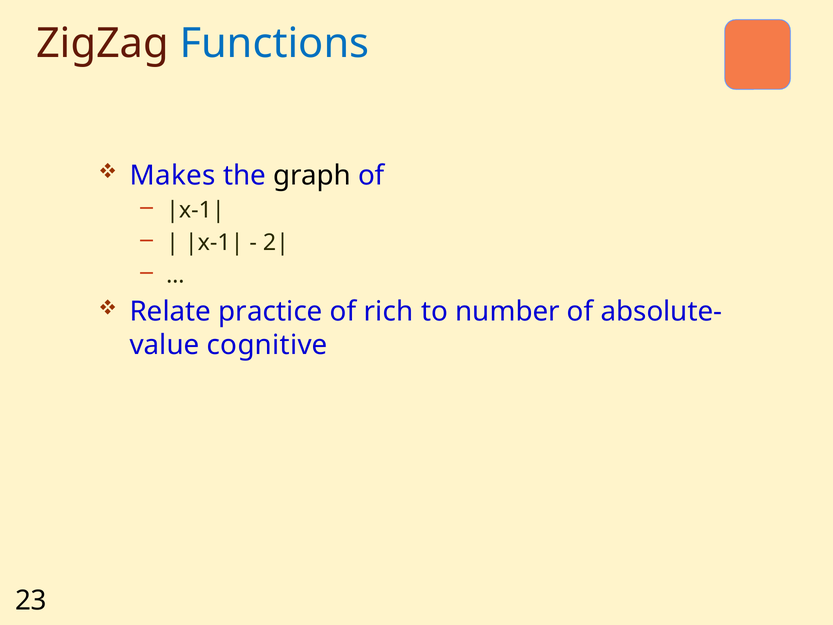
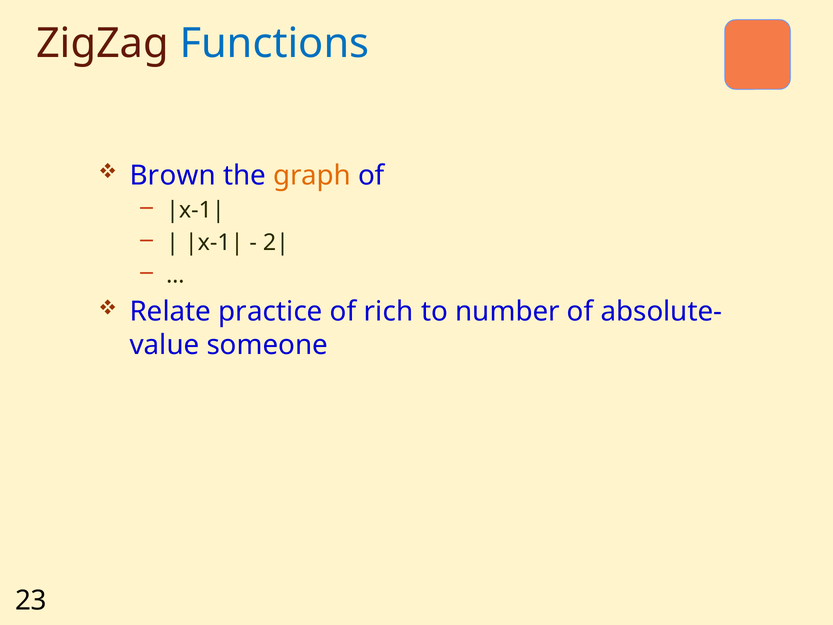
Makes: Makes -> Brown (173, 175)
graph colour: black -> orange (312, 175)
cognitive: cognitive -> someone (267, 345)
